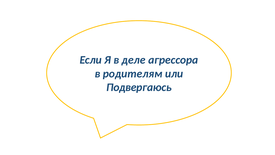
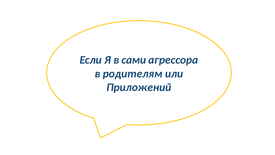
деле: деле -> сами (134, 60)
Подвергаюсь: Подвергаюсь -> Приложений (139, 87)
